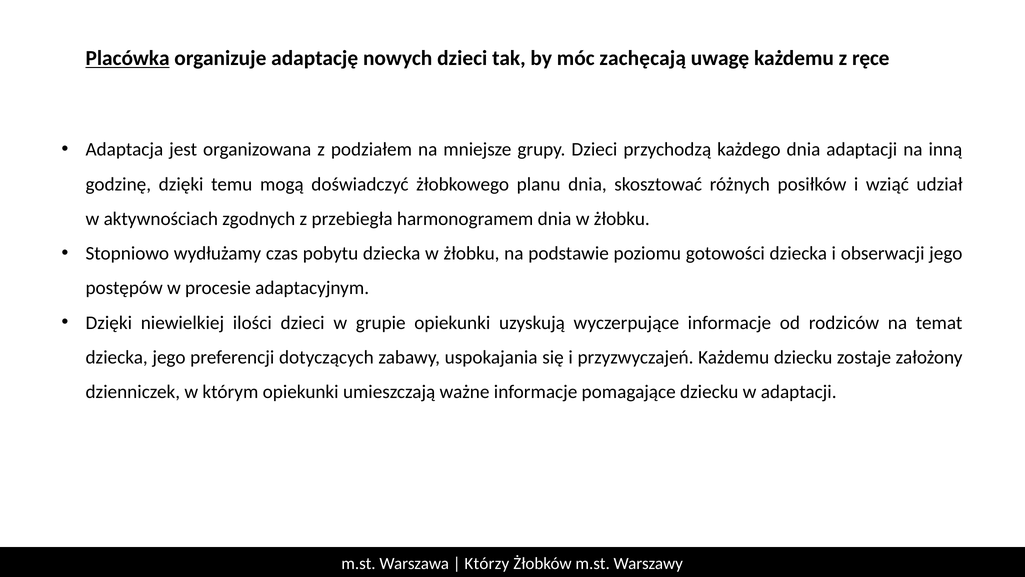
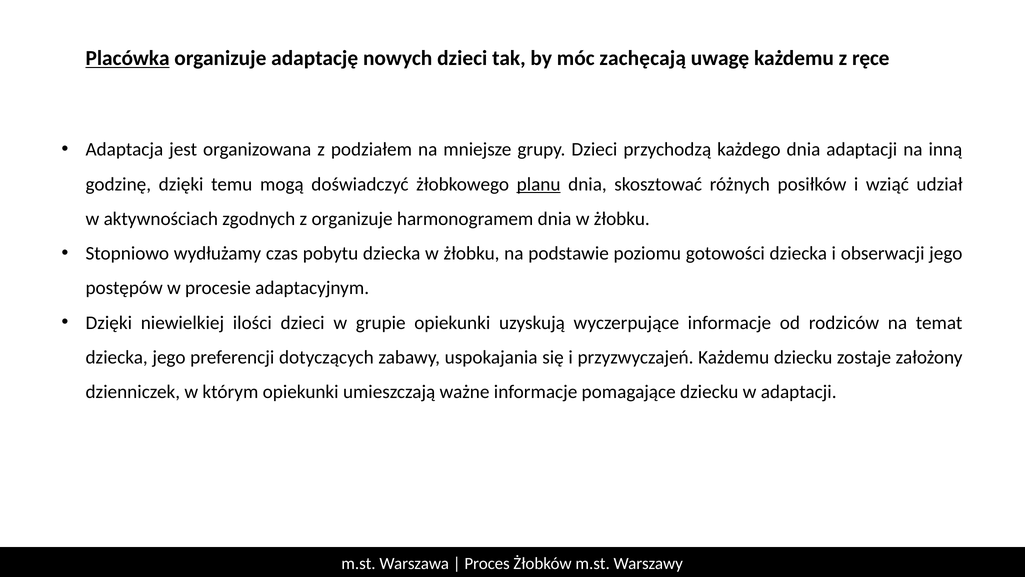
planu underline: none -> present (539, 184)
z przebiegła: przebiegła -> organizuje (352, 219)
Którzy: Którzy -> Proces (487, 563)
